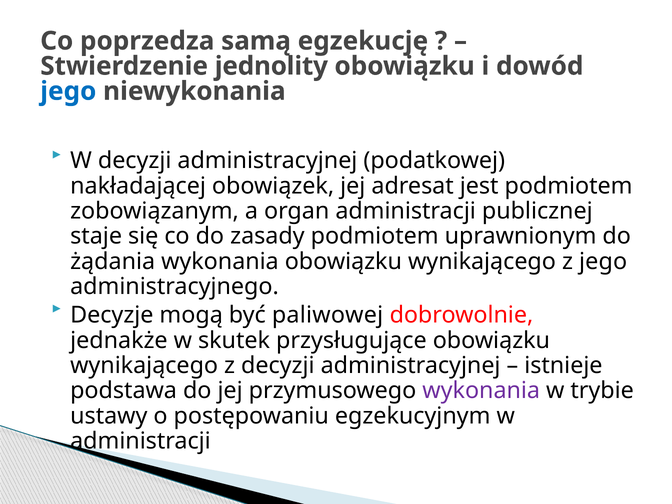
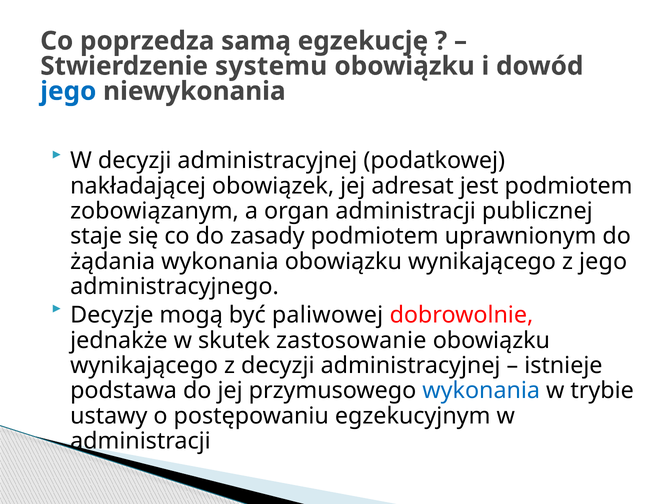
jednolity: jednolity -> systemu (271, 66)
przysługujące: przysługujące -> zastosowanie (351, 340)
wykonania colour: purple -> blue (481, 391)
